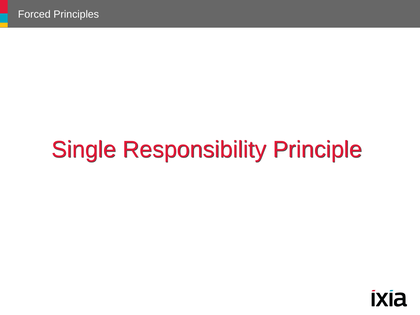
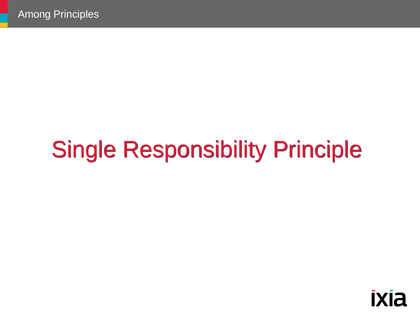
Forced: Forced -> Among (34, 14)
